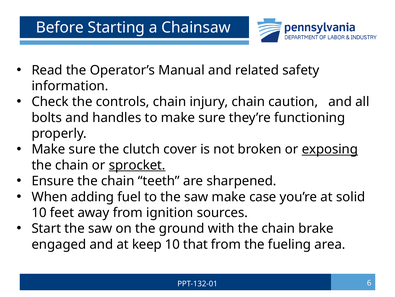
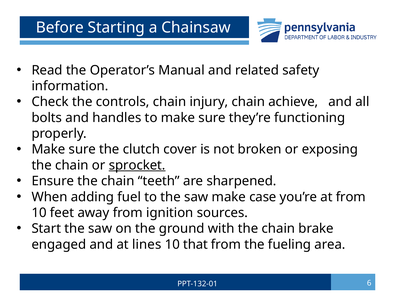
caution: caution -> achieve (293, 102)
exposing underline: present -> none (330, 149)
at solid: solid -> from (351, 196)
keep: keep -> lines (147, 244)
